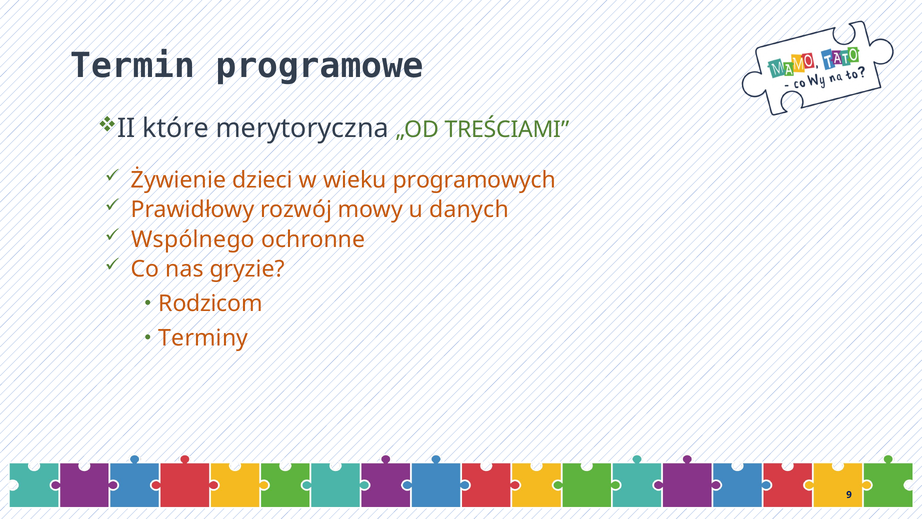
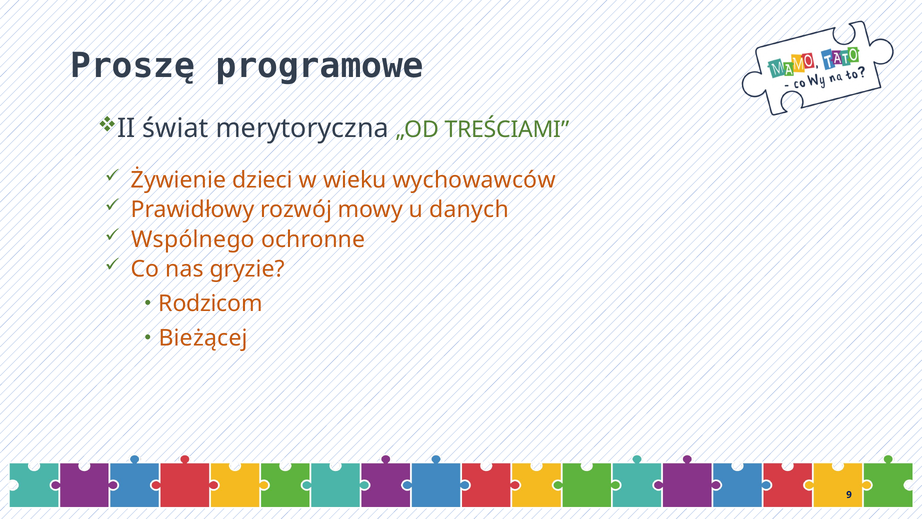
Termin: Termin -> Proszę (133, 66)
które: które -> świat (176, 128)
programowych: programowych -> wychowawców (474, 180)
Terminy: Terminy -> Bieżącej (203, 338)
